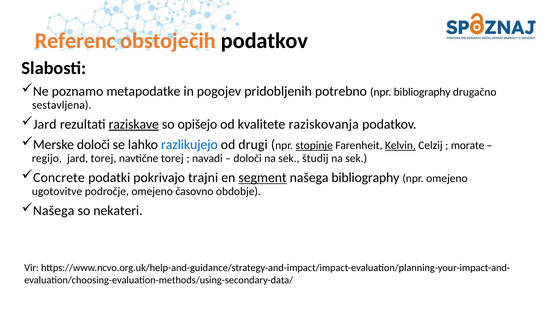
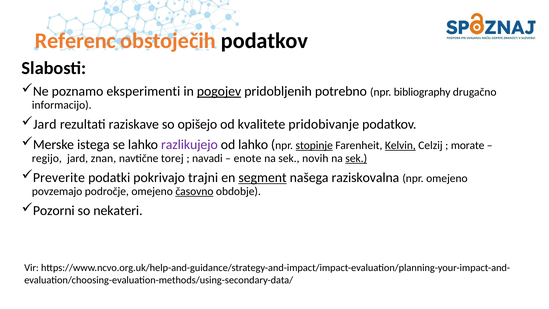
metapodatke: metapodatke -> eksperimenti (143, 91)
pogojev underline: none -> present (219, 91)
sestavljena: sestavljena -> informacijo (62, 105)
raziskave underline: present -> none (134, 124)
raziskovanja: raziskovanja -> pridobivanje (324, 124)
Merske določi: določi -> istega (93, 145)
razlikujejo colour: blue -> purple (189, 145)
od drugi: drugi -> lahko (253, 145)
jard torej: torej -> znan (103, 158)
določi: določi -> enote (248, 158)
študij: študij -> novih (315, 158)
sek underline: none -> present (356, 158)
Concrete: Concrete -> Preverite (59, 178)
našega bibliography: bibliography -> raziskovalna (365, 178)
ugotovitve: ugotovitve -> povzemajo (57, 191)
časovno underline: none -> present (194, 191)
Našega: Našega -> Pozorni (54, 211)
